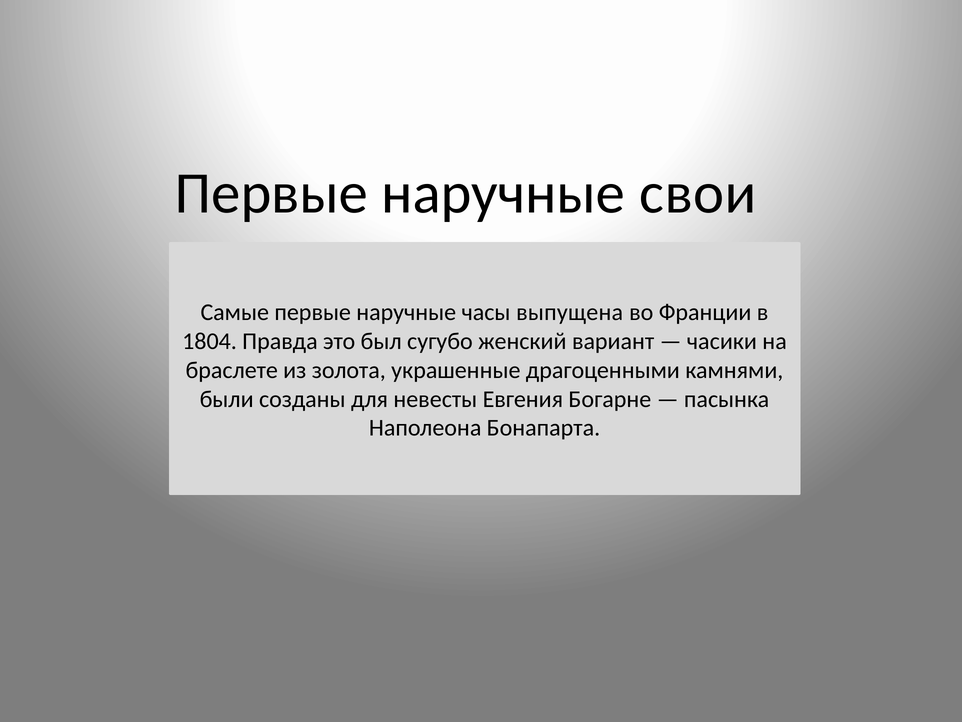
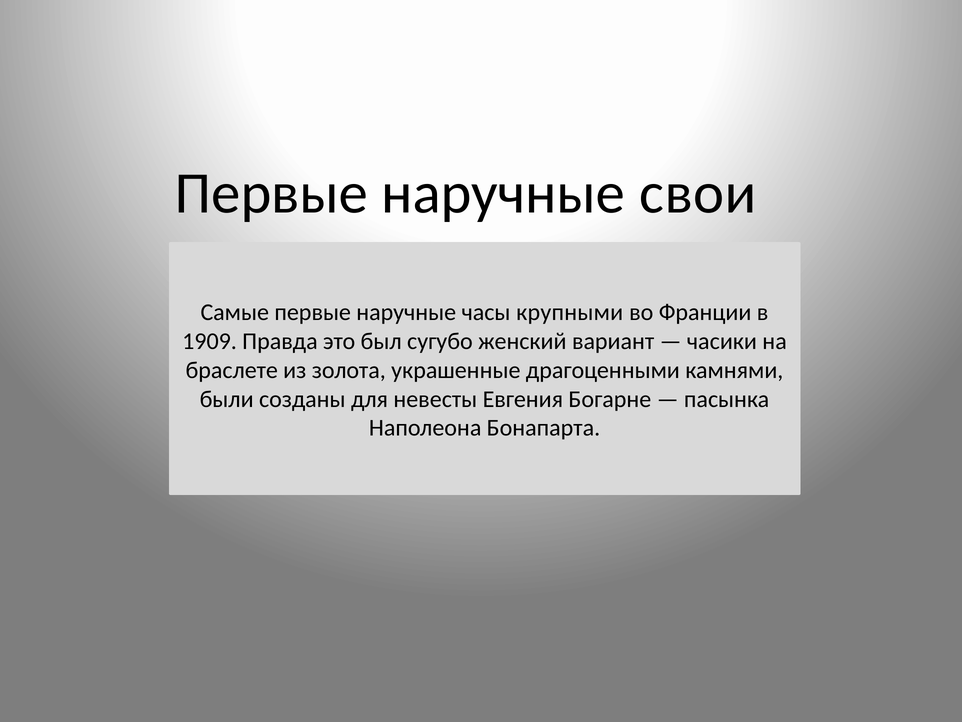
выпущена: выпущена -> крупными (570, 312)
1804: 1804 -> 1909 (210, 341)
